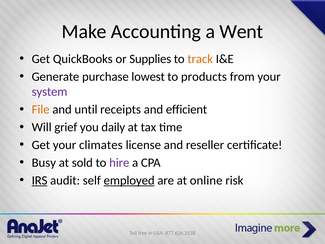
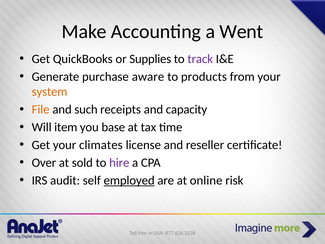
track colour: orange -> purple (200, 59)
lowest: lowest -> aware (148, 77)
system colour: purple -> orange (50, 92)
until: until -> such (86, 109)
efficient: efficient -> capacity (186, 109)
grief: grief -> item (66, 127)
daily: daily -> base (113, 127)
Busy: Busy -> Over (44, 163)
IRS underline: present -> none (40, 180)
